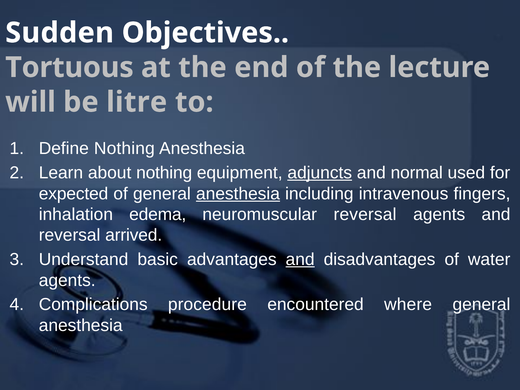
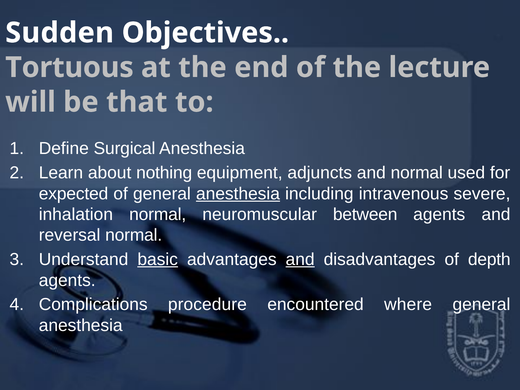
litre: litre -> that (137, 102)
Define Nothing: Nothing -> Surgical (125, 149)
adjuncts underline: present -> none (320, 173)
fingers: fingers -> severe (482, 194)
inhalation edema: edema -> normal (158, 214)
neuromuscular reversal: reversal -> between (365, 214)
reversal arrived: arrived -> normal (134, 235)
basic underline: none -> present (158, 259)
water: water -> depth (489, 259)
